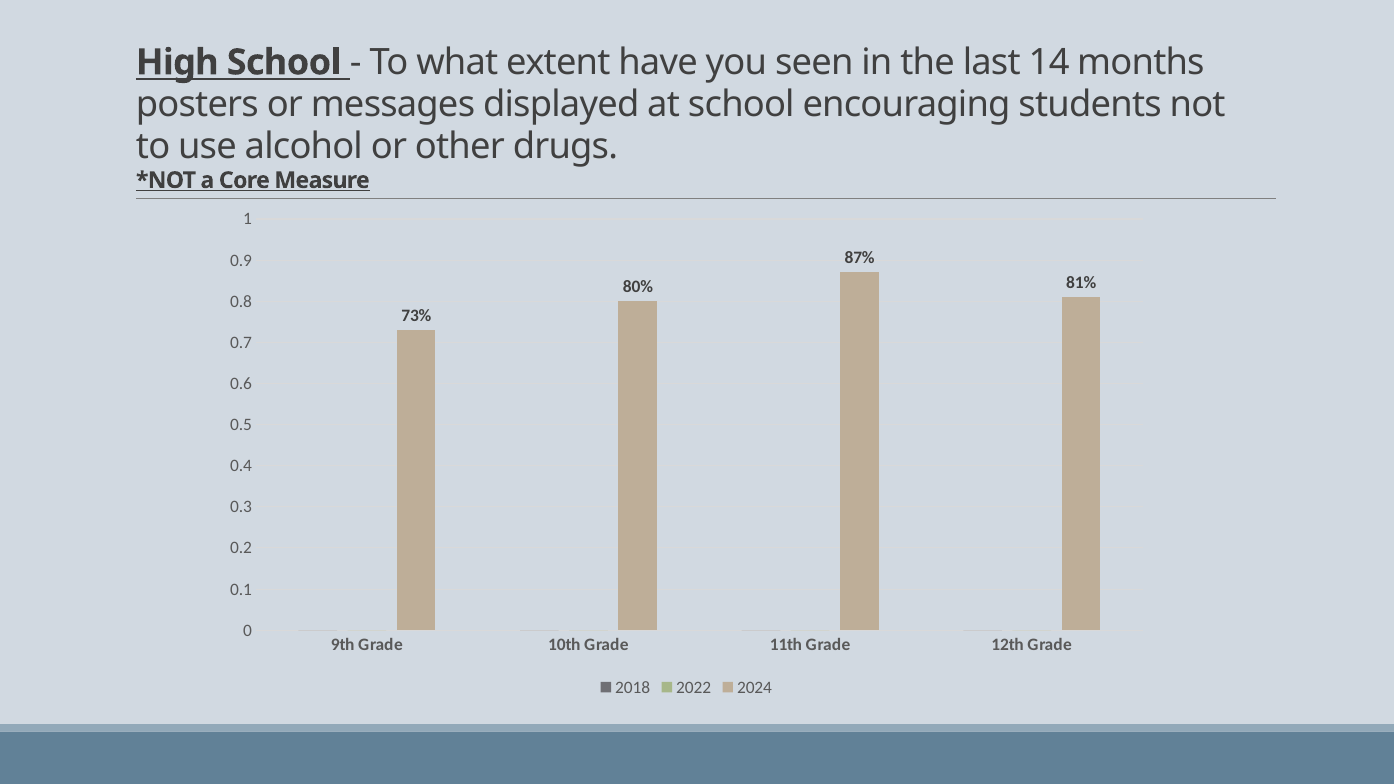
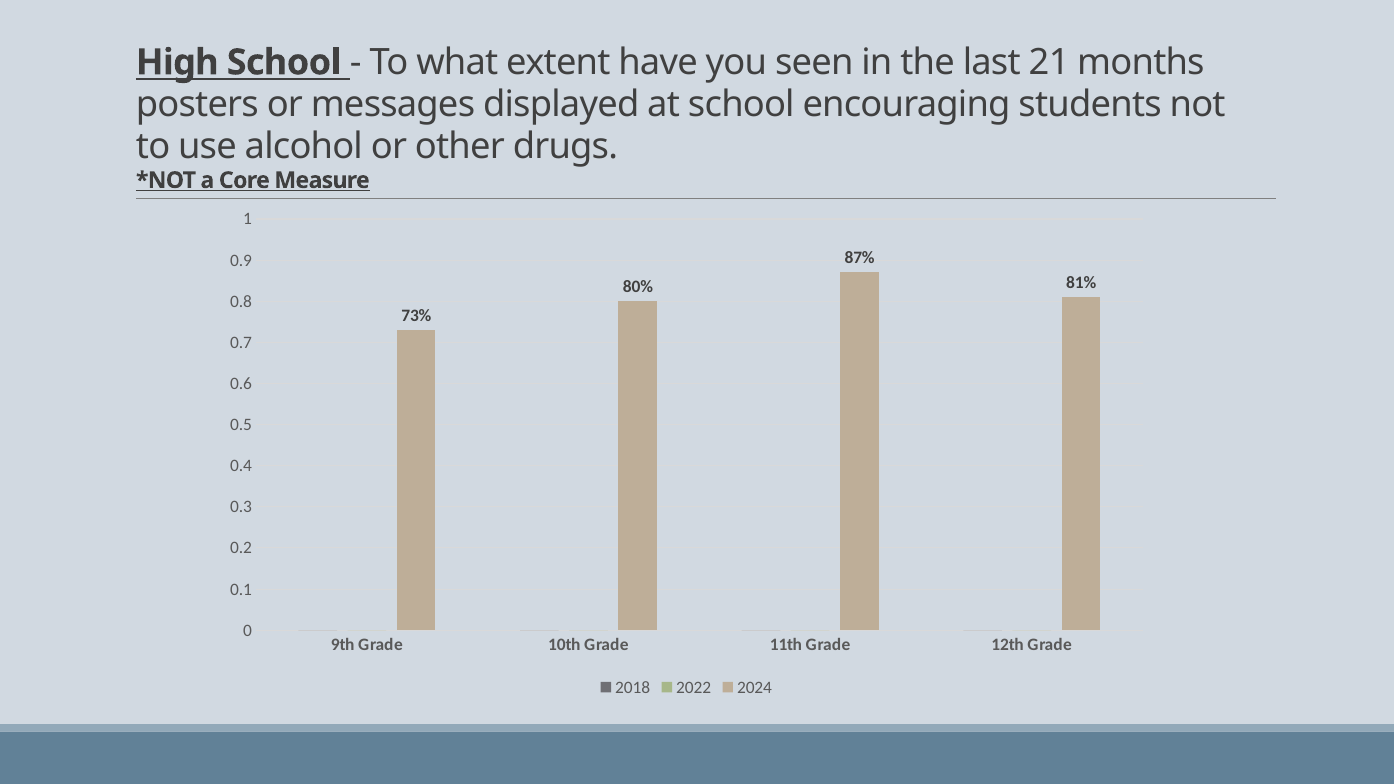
14: 14 -> 21 (1049, 62)
